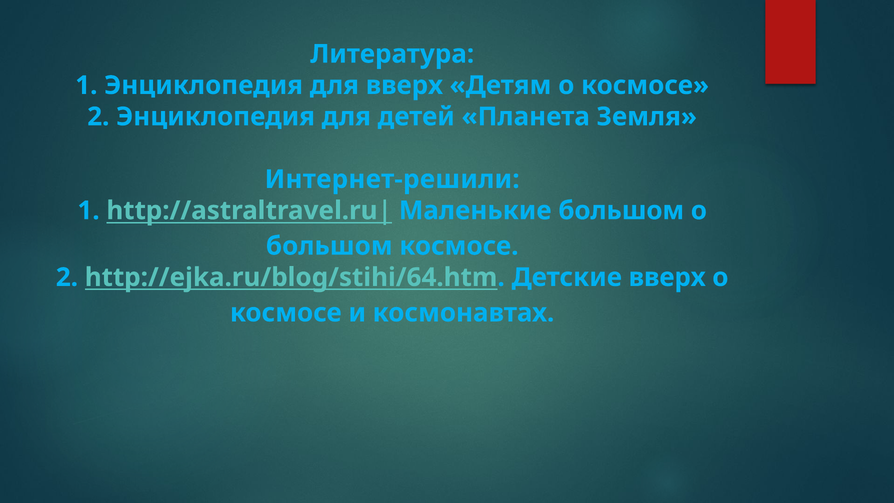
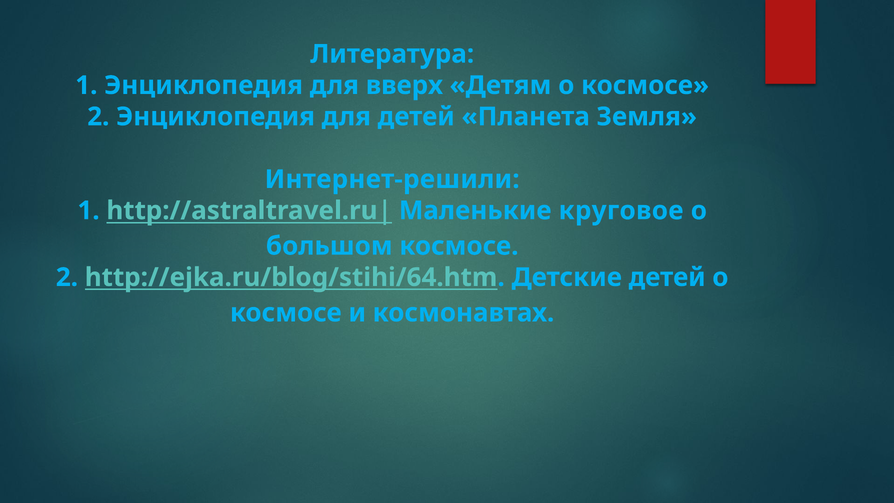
Маленькие большом: большом -> круговое (621, 211)
Детские вверх: вверх -> детей (667, 277)
